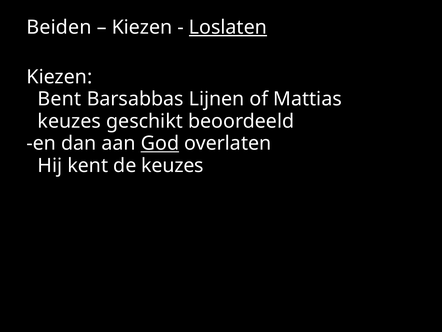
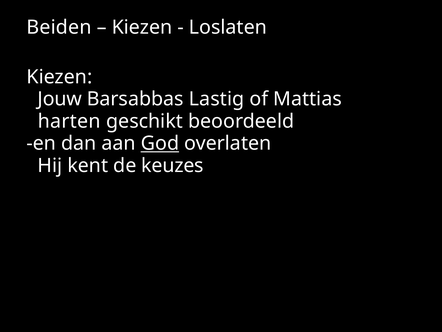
Loslaten underline: present -> none (228, 27)
Bent: Bent -> Jouw (60, 99)
Lijnen: Lijnen -> Lastig (217, 99)
keuzes: keuzes -> harten (69, 121)
